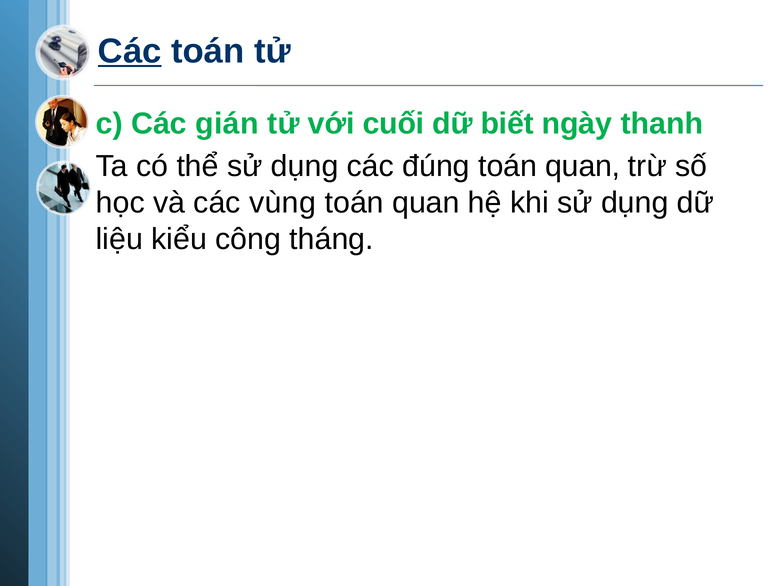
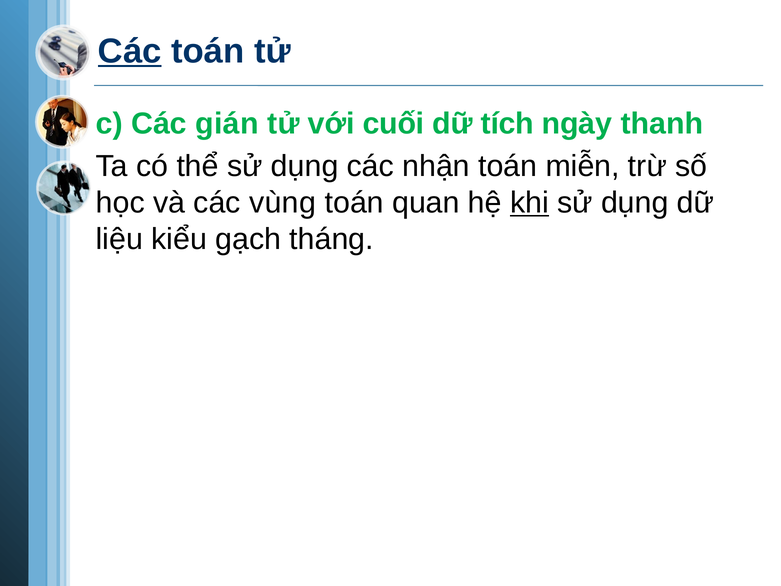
biết: biết -> tích (507, 124)
đúng: đúng -> nhận (436, 166)
quan: quan -> miễn (583, 166)
khi underline: none -> present (529, 203)
công: công -> gạch (248, 239)
